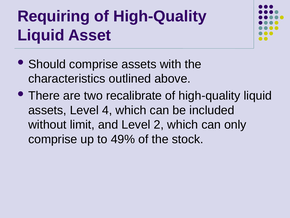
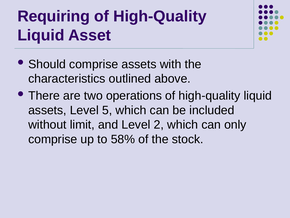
recalibrate: recalibrate -> operations (134, 95)
4: 4 -> 5 (107, 110)
49%: 49% -> 58% (123, 139)
